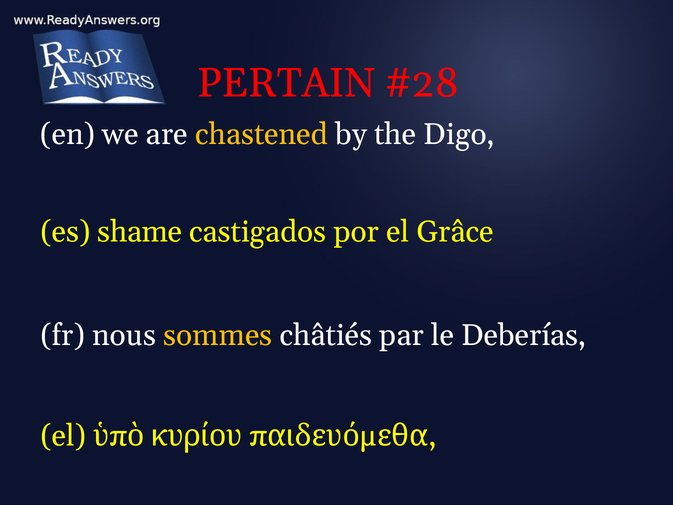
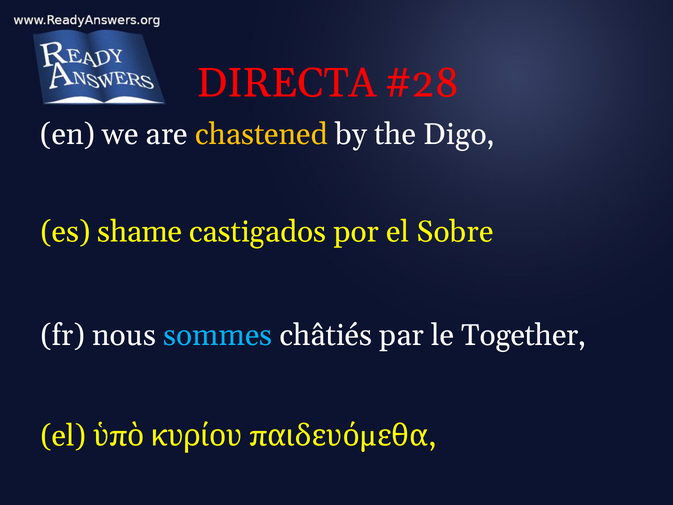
PERTAIN: PERTAIN -> DIRECTA (287, 83)
Grâce: Grâce -> Sobre (455, 232)
sommes colour: yellow -> light blue (218, 335)
Deberías: Deberías -> Together (524, 335)
